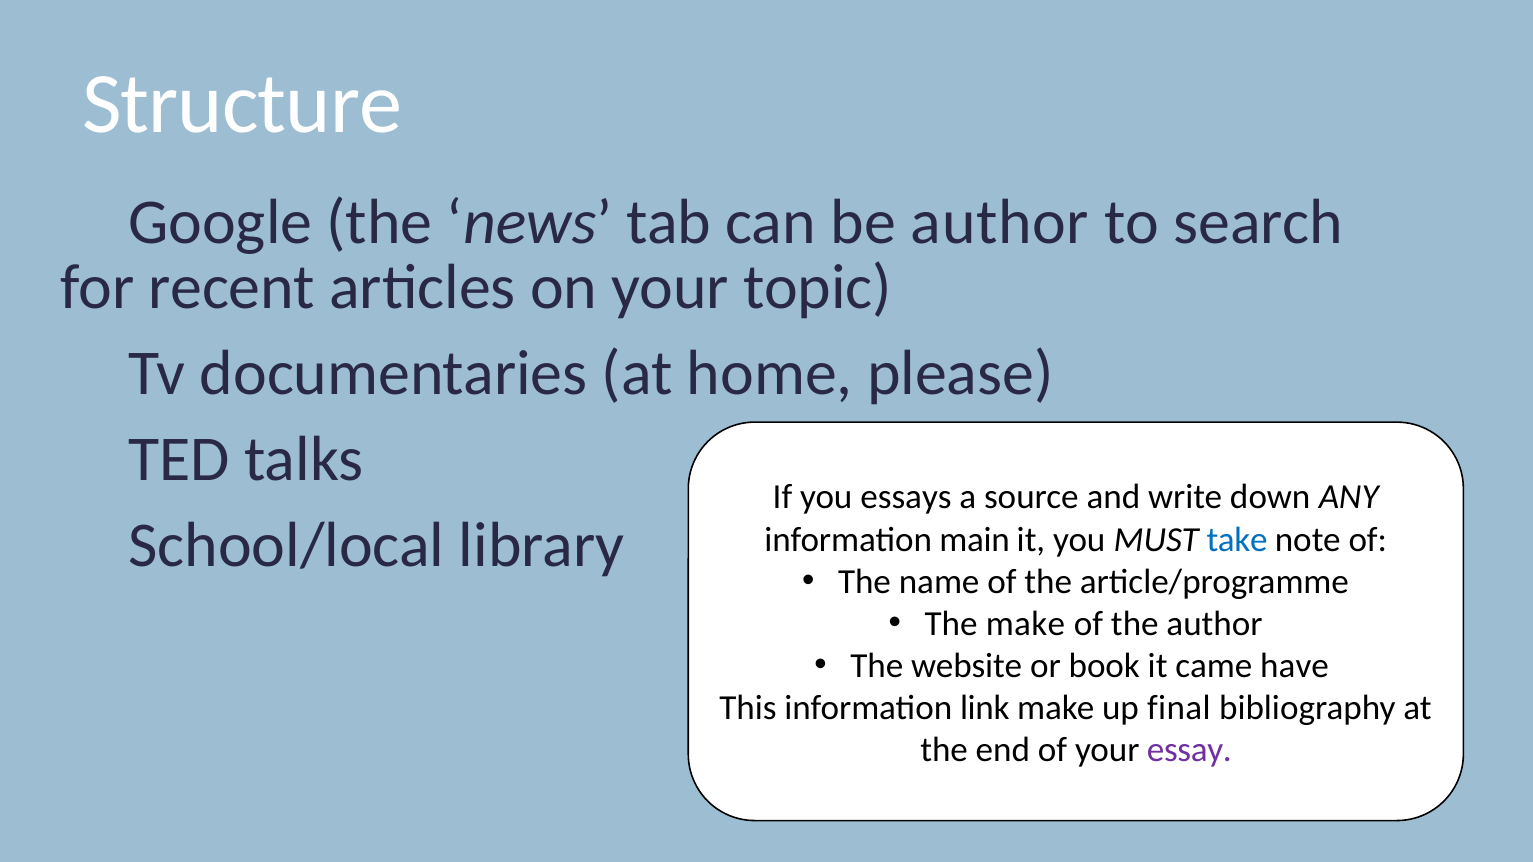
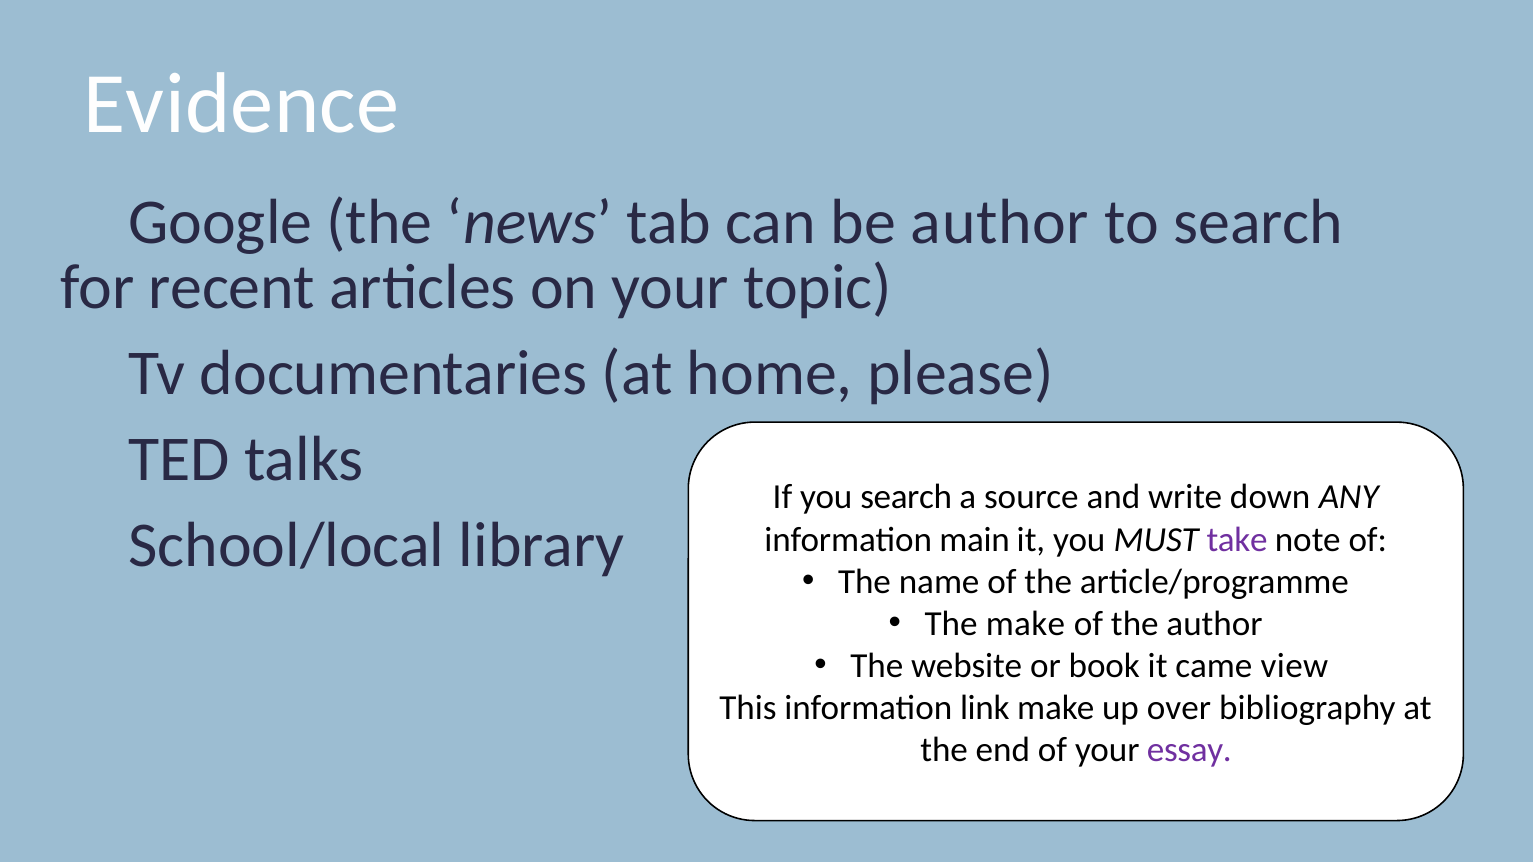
Structure: Structure -> Evidence (241, 104)
you essays: essays -> search (906, 498)
take colour: blue -> purple (1237, 540)
have: have -> view (1294, 666)
final: final -> over (1179, 708)
